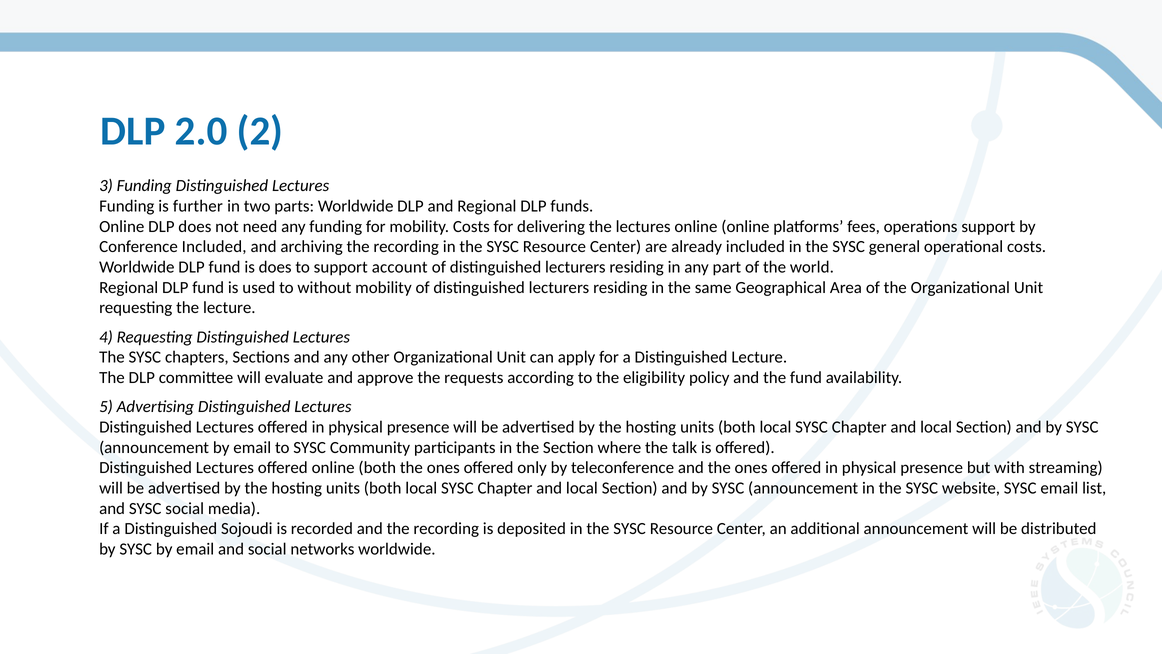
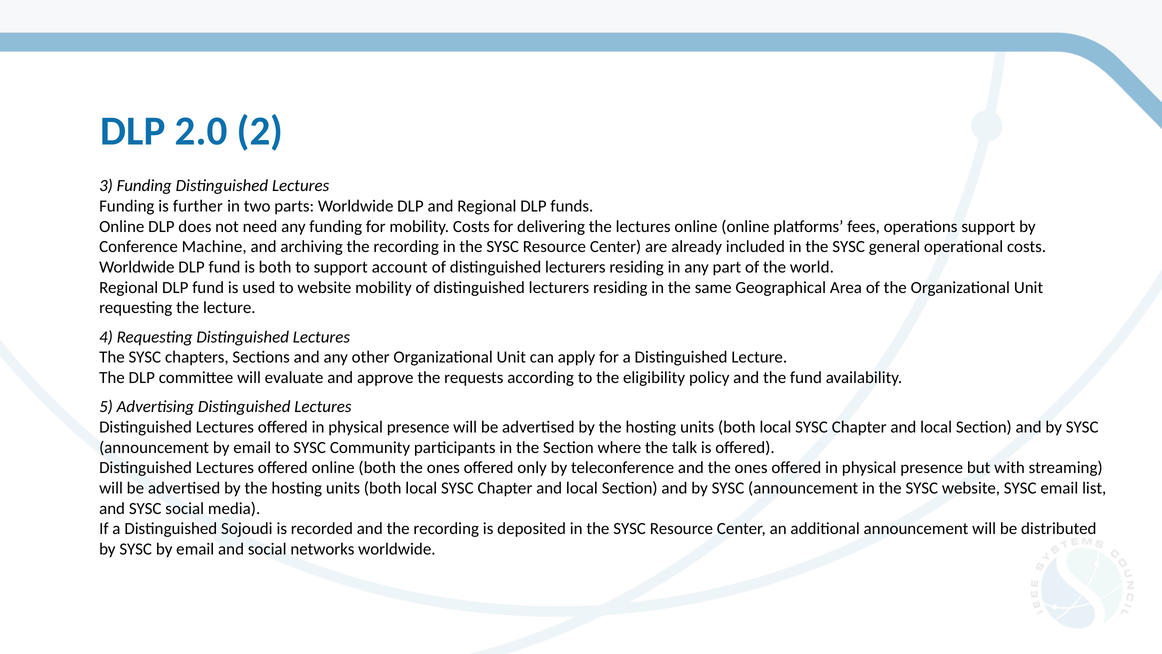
Conference Included: Included -> Machine (214, 247)
is does: does -> both (275, 267)
to without: without -> website (324, 287)
